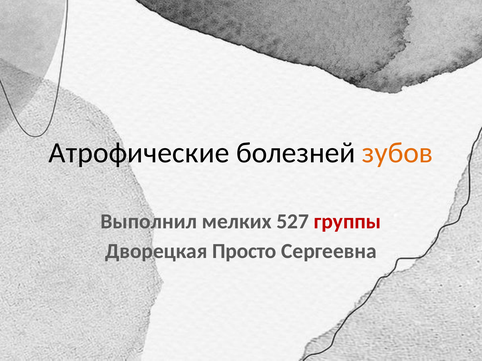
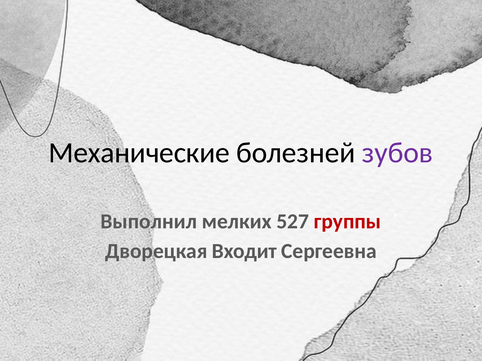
Атрофические: Атрофические -> Механические (139, 153)
зубов colour: orange -> purple (397, 153)
Просто: Просто -> Входит (244, 252)
